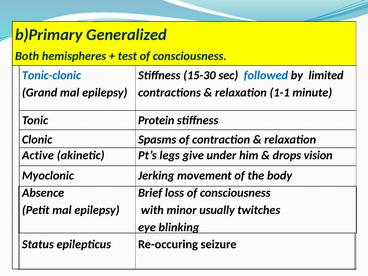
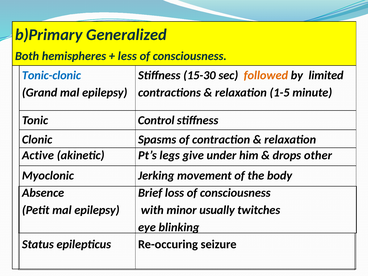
test: test -> less (127, 56)
followed colour: blue -> orange (266, 75)
1-1: 1-1 -> 1-5 (280, 93)
Protein: Protein -> Control (156, 120)
vision: vision -> other (318, 155)
